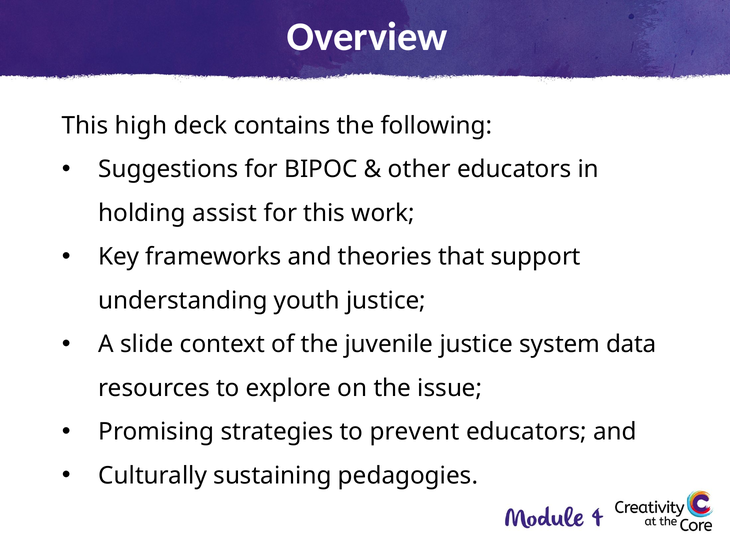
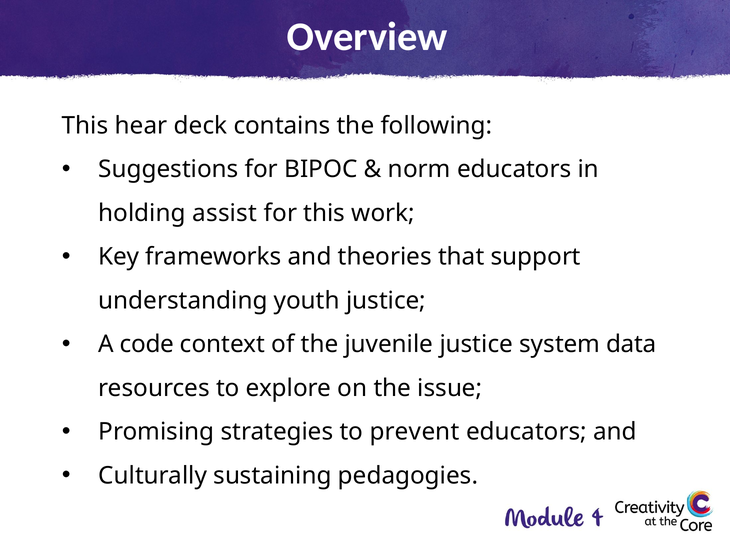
high: high -> hear (141, 126)
other: other -> norm (419, 170)
slide: slide -> code (147, 345)
